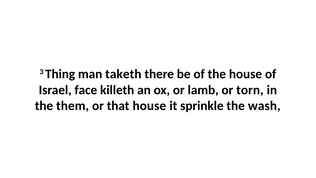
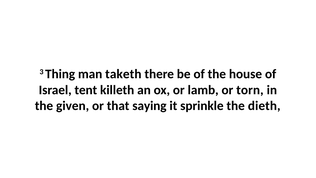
face: face -> tent (86, 90)
them: them -> given (73, 106)
that house: house -> saying (149, 106)
wash: wash -> dieth (264, 106)
